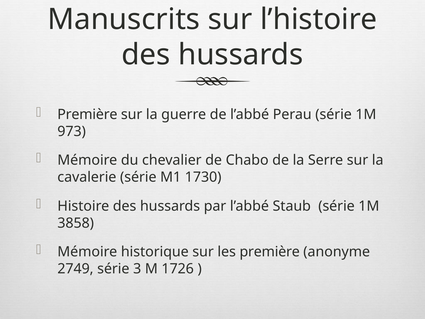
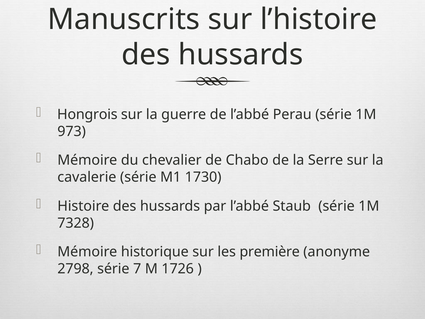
Première: Première -> Hongrois (87, 114)
3858: 3858 -> 7328 (76, 223)
2749: 2749 -> 2798 (75, 269)
3: 3 -> 7 (137, 269)
